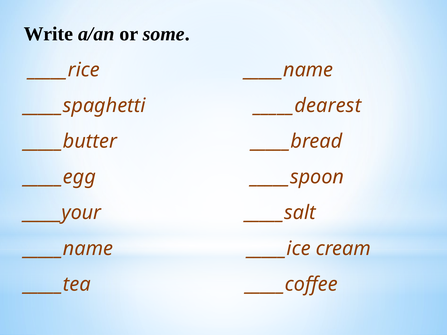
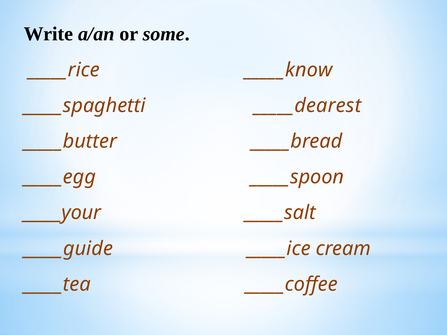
_____rice _____name: _____name -> _____know (289, 70)
_____name: _____name -> _____guide (68, 249)
